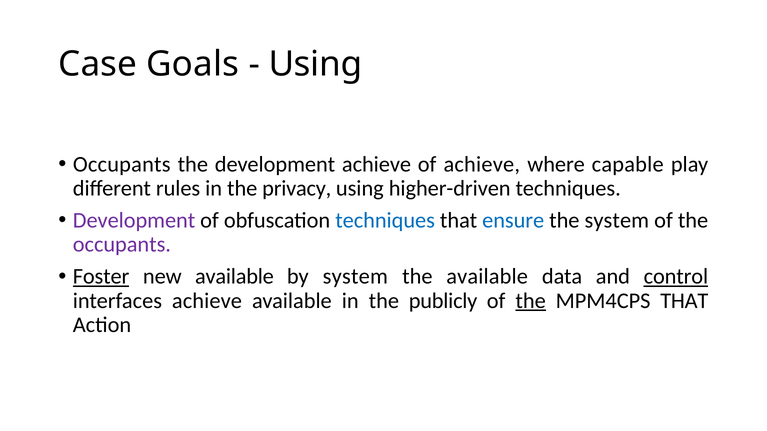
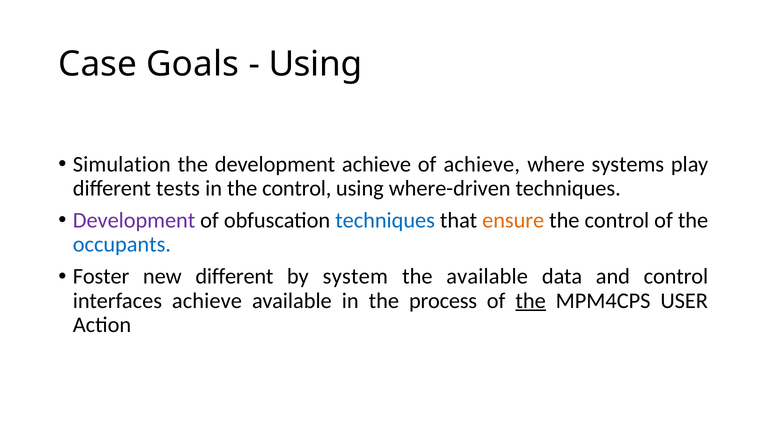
Occupants: Occupants -> Simulation (122, 164)
capable: capable -> systems (628, 164)
rules: rules -> tests (178, 189)
in the privacy: privacy -> control (297, 189)
higher-driven: higher-driven -> where-driven (450, 189)
ensure colour: blue -> orange (513, 221)
system: system -> control (617, 221)
occupants colour: purple -> blue (122, 245)
Foster underline: present -> none (101, 277)
new available: available -> different (234, 277)
control underline: present -> none (676, 277)
publicly: publicly -> process (443, 301)
MPM4CPS THAT: THAT -> USER (684, 301)
